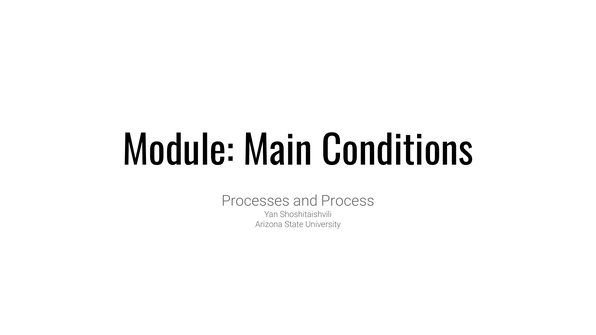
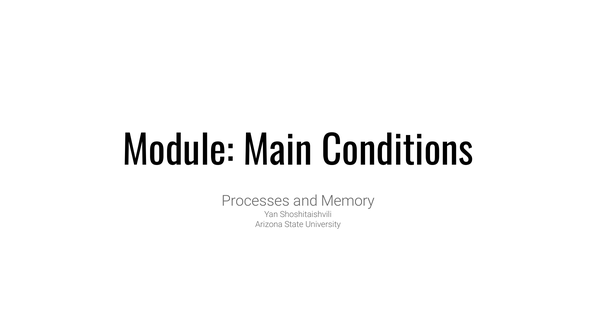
Process: Process -> Memory (348, 201)
